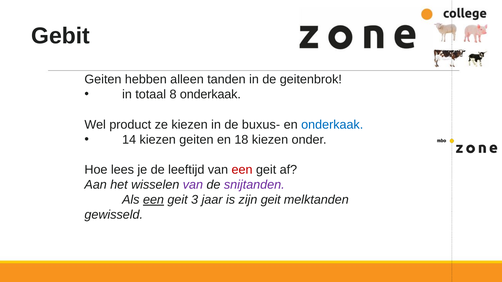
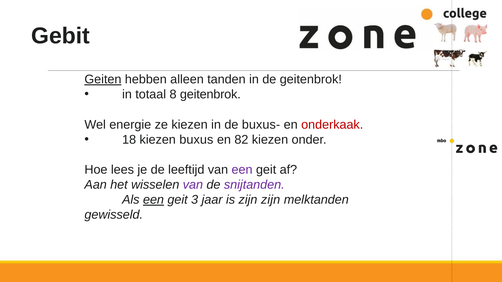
Geiten underline: none -> present (103, 80)
8 onderkaak: onderkaak -> geitenbrok (210, 95)
product: product -> energie (130, 125)
onderkaak colour: blue -> red (332, 125)
14: 14 -> 18 (129, 140)
kiezen geiten: geiten -> buxus (196, 140)
18: 18 -> 82 (241, 140)
een colour: red -> purple (242, 170)
zijn geit: geit -> zijn (271, 200)
